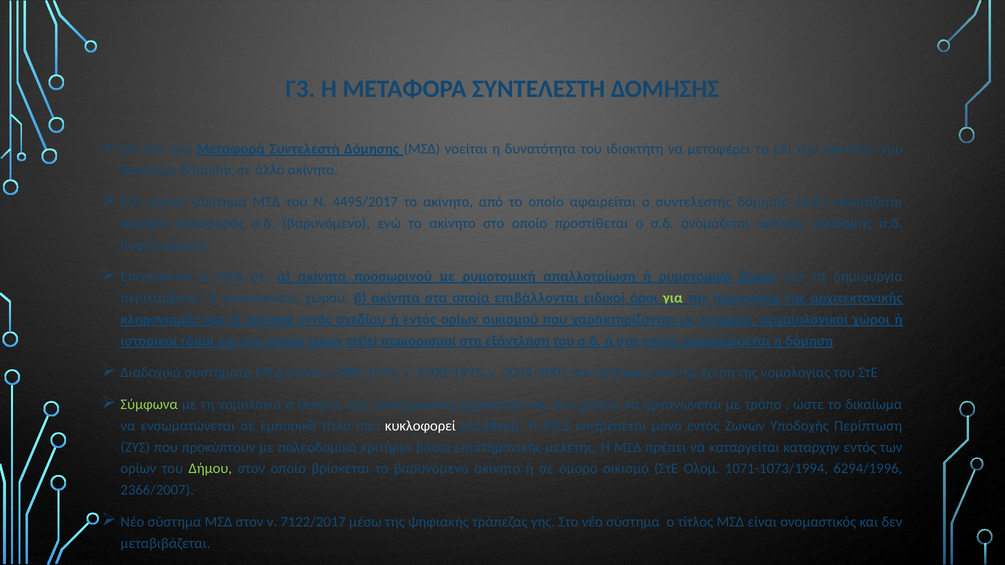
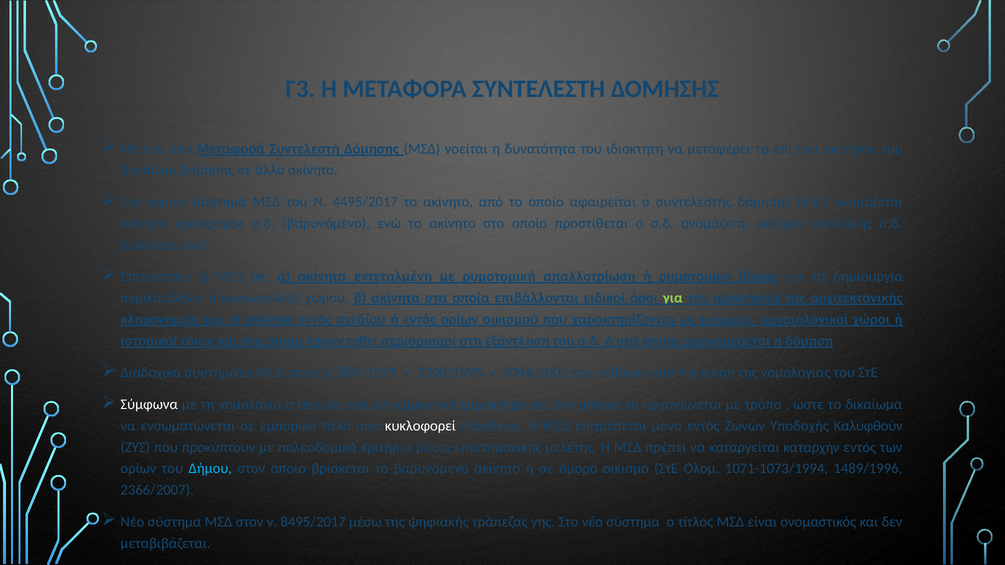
προσωρινού: προσωρινού -> εντεταλμένη (393, 277)
Σύμφωνα colour: light green -> white (149, 405)
Περίπτωση: Περίπτωση -> Καλυφθούν (868, 426)
Δήμου colour: light green -> light blue (210, 469)
6294/1996: 6294/1996 -> 1489/1996 (868, 469)
7122/2017: 7122/2017 -> 8495/2017 (313, 522)
